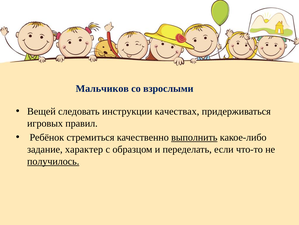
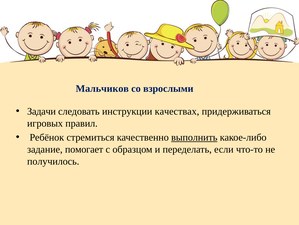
Вещей: Вещей -> Задачи (41, 111)
характер: характер -> помогает (84, 149)
получилось underline: present -> none (53, 161)
